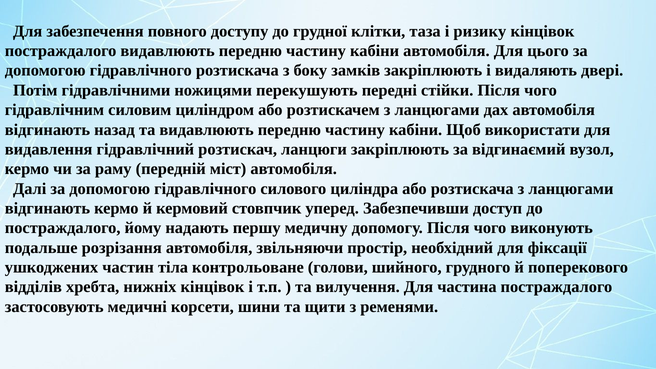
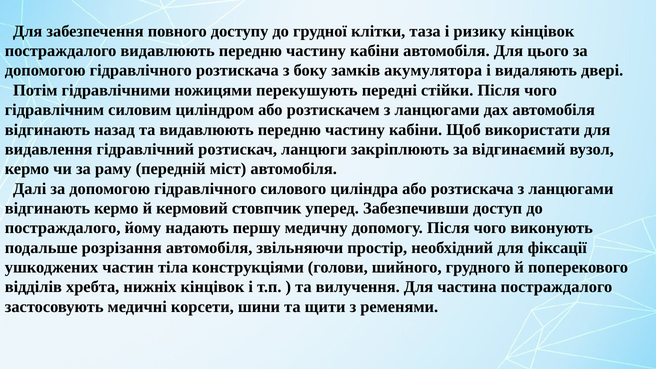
замків закріплюють: закріплюють -> акумулятора (433, 71)
контрольоване: контрольоване -> конструкціями (248, 267)
